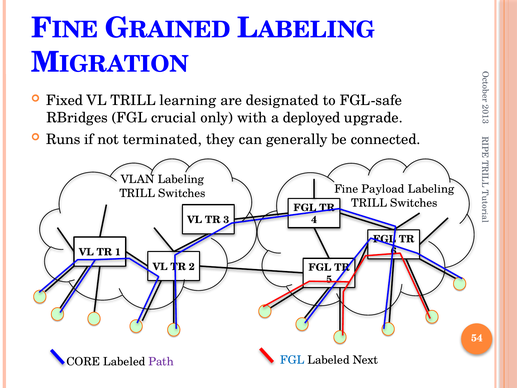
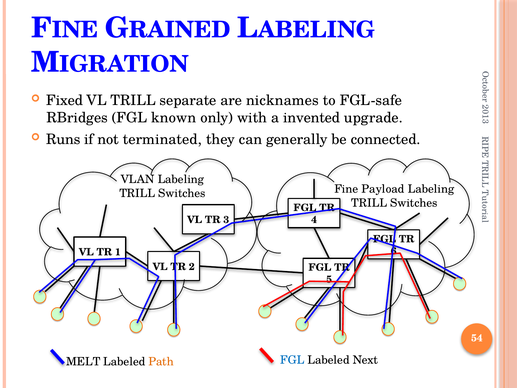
learning: learning -> separate (188, 100)
designated: designated -> nicknames (282, 100)
crucial: crucial -> known (174, 118)
deployed: deployed -> invented (312, 118)
CORE: CORE -> MELT (83, 361)
Path colour: purple -> orange (161, 361)
